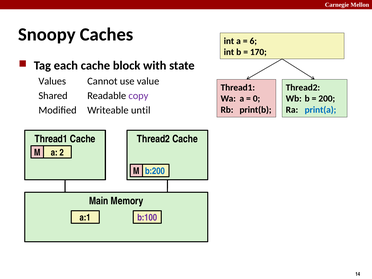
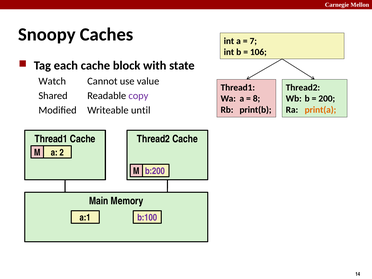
6: 6 -> 7 (253, 41)
170: 170 -> 106 (258, 52)
Values: Values -> Watch (52, 81)
0: 0 -> 8 (257, 99)
print(a colour: blue -> orange (320, 110)
b:200 colour: blue -> purple (155, 171)
